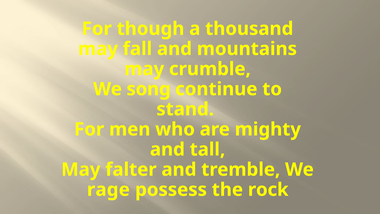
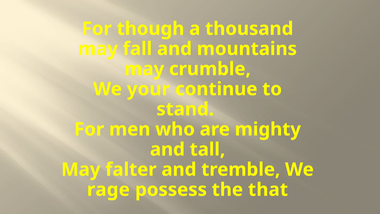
song: song -> your (148, 89)
rock: rock -> that (268, 189)
